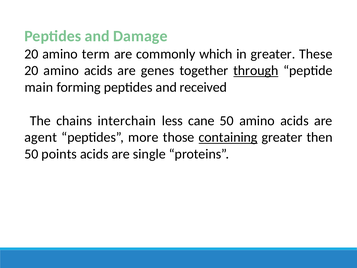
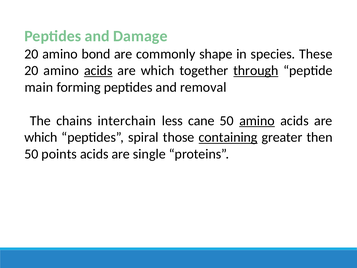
term: term -> bond (96, 54)
which: which -> shape (216, 54)
in greater: greater -> species (273, 54)
acids underline: none -> present (98, 71)
genes: genes -> which (158, 71)
received: received -> removal (203, 87)
amino underline: none -> present (257, 121)
agent: agent -> which (41, 137)
more: more -> spiral (143, 137)
